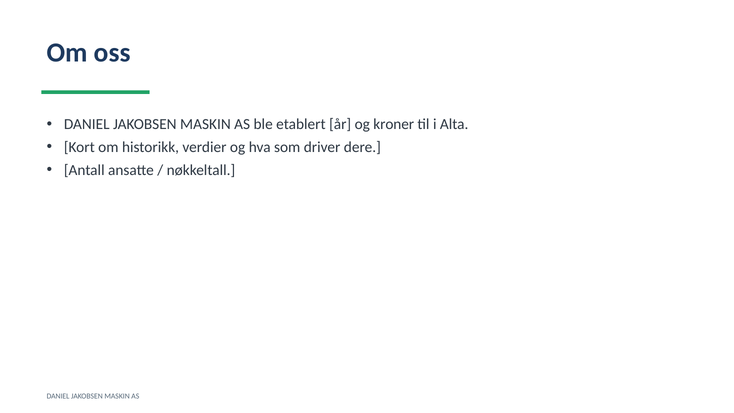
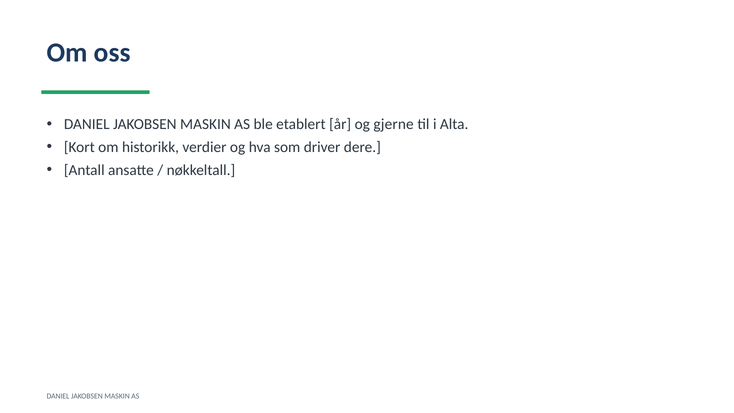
kroner: kroner -> gjerne (394, 124)
